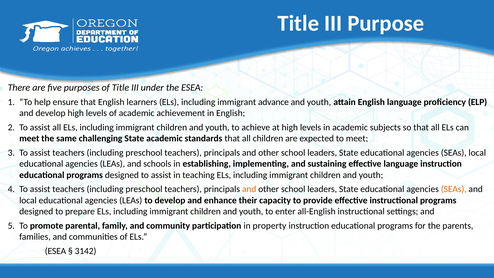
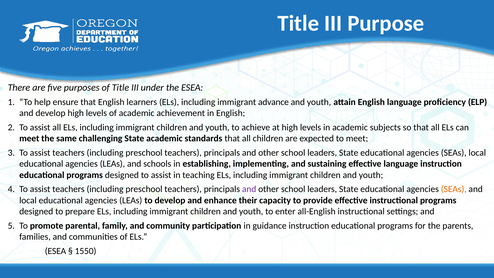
and colour: orange -> purple (249, 189)
property: property -> guidance (270, 226)
3142: 3142 -> 1550 (86, 251)
